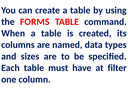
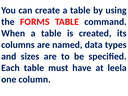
filter: filter -> leela (117, 68)
